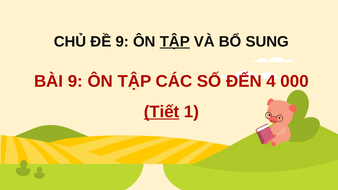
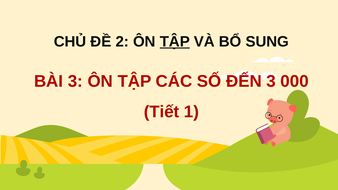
ĐỀ 9: 9 -> 2 (122, 42)
BÀI 9: 9 -> 3 (75, 81)
ĐẾN 4: 4 -> 3 (271, 81)
Tiết underline: present -> none (162, 112)
